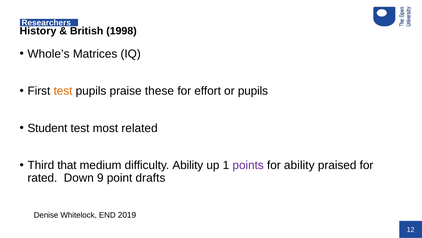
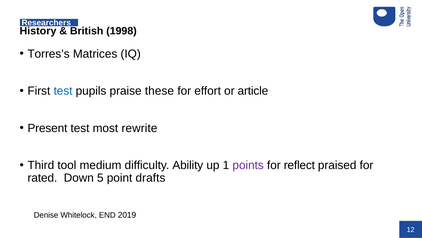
Whole’s: Whole’s -> Torres’s (49, 54)
test colour: orange -> blue (63, 91)
or pupils: pupils -> article (253, 91)
Student: Student -> Present (47, 128)
related: related -> rewrite (139, 128)
that: that -> tool (67, 165)
for ability: ability -> reflect (299, 165)
9: 9 -> 5 (100, 178)
